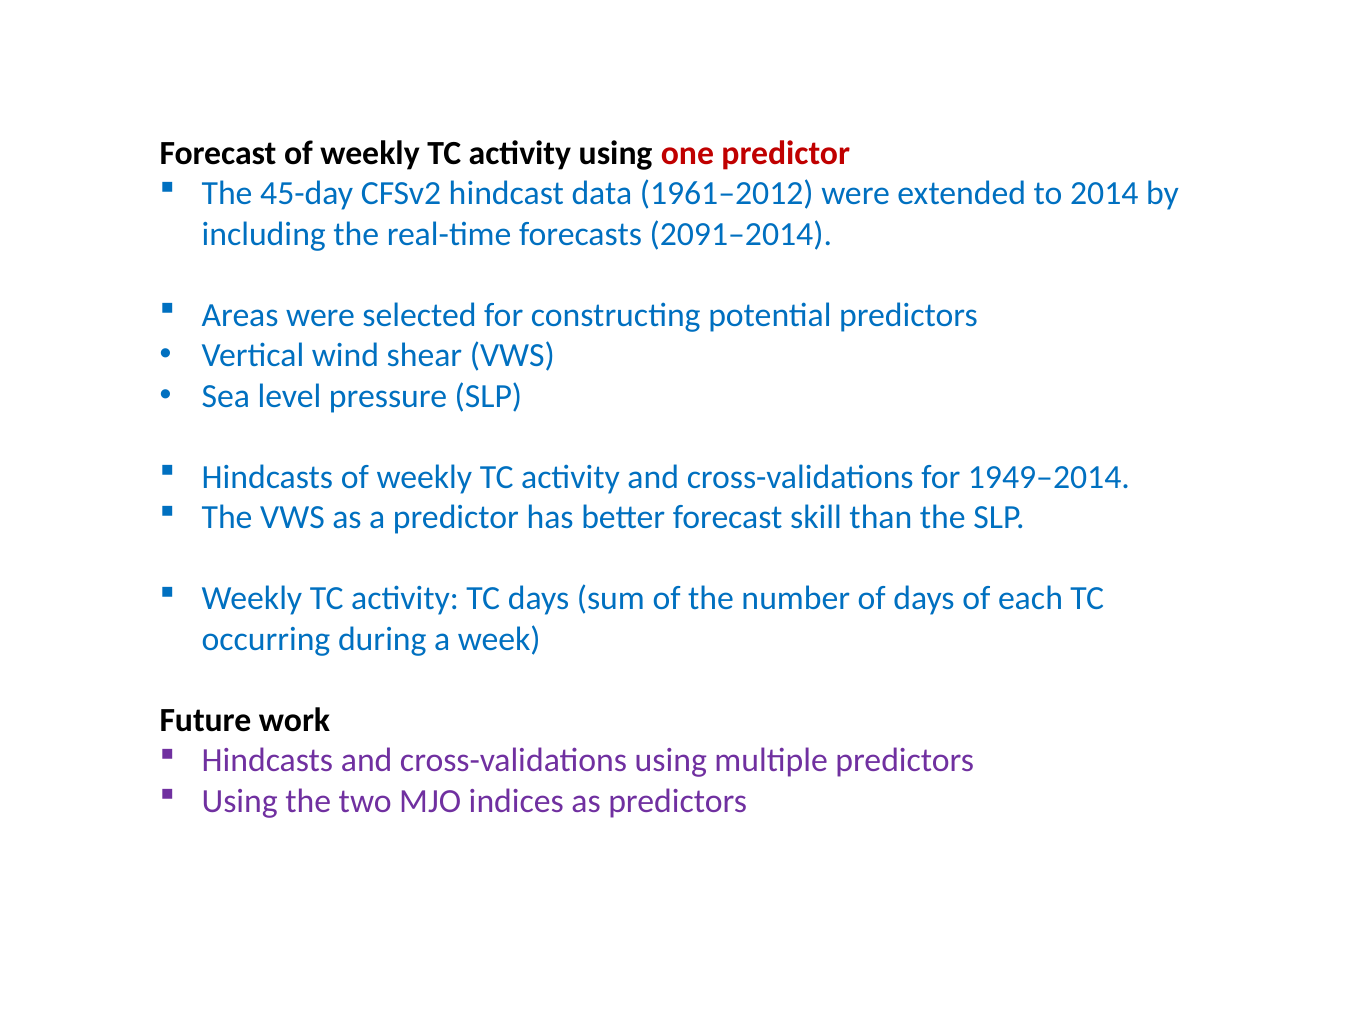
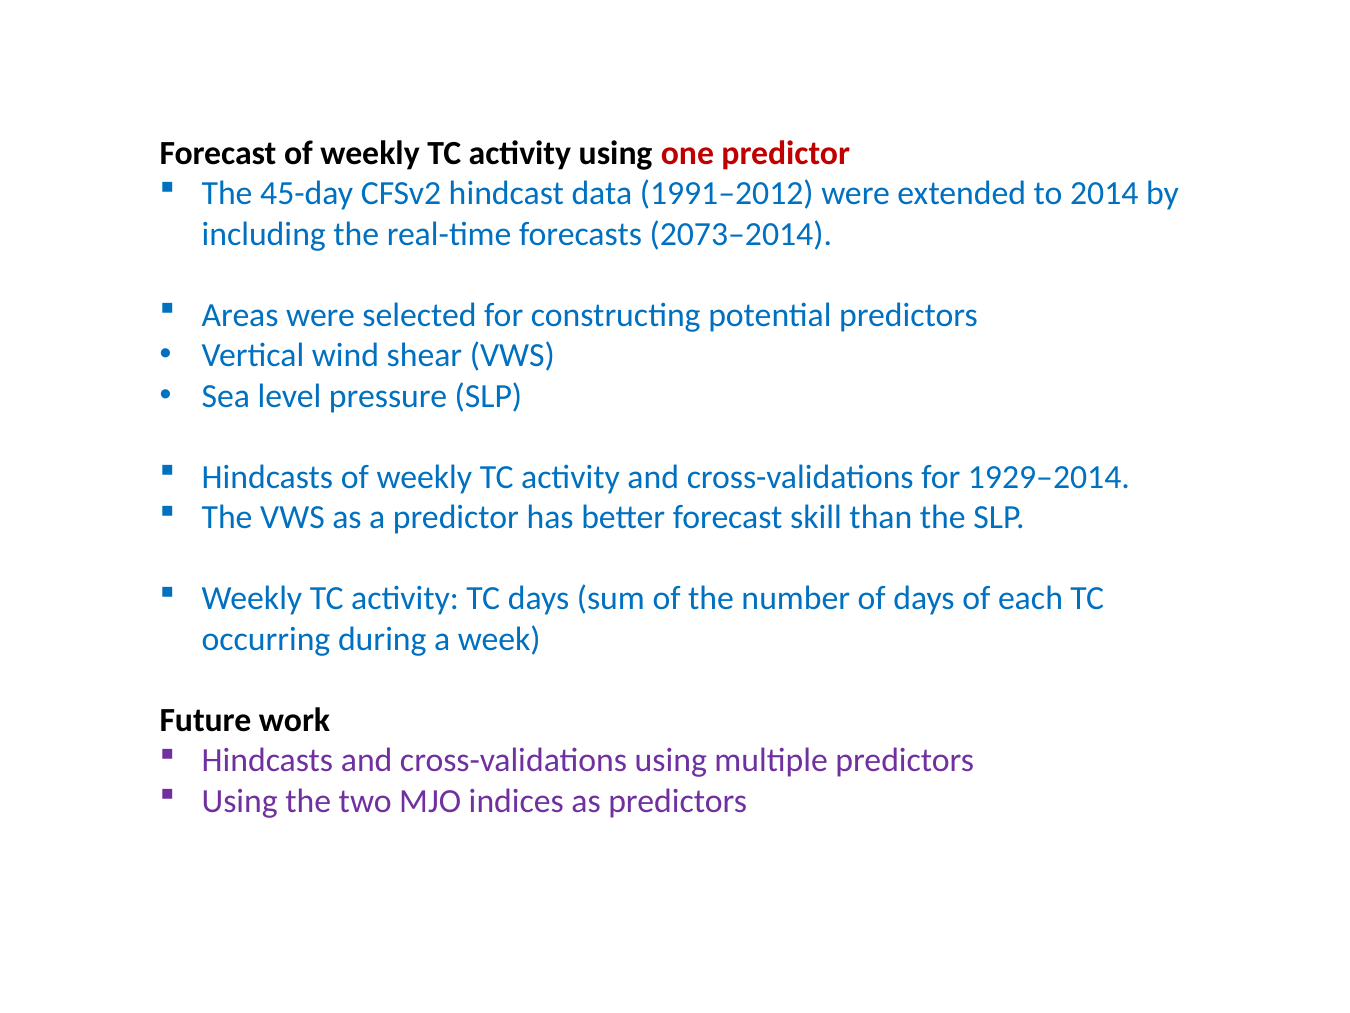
1961–2012: 1961–2012 -> 1991–2012 (727, 193)
2091–2014: 2091–2014 -> 2073–2014 (741, 234)
1949–2014: 1949–2014 -> 1929–2014 (1049, 477)
